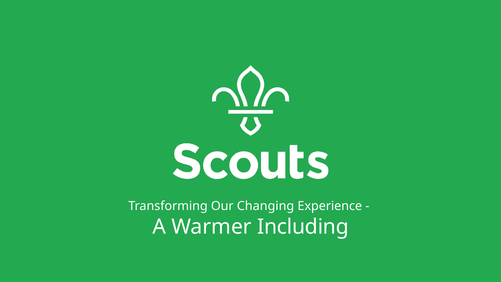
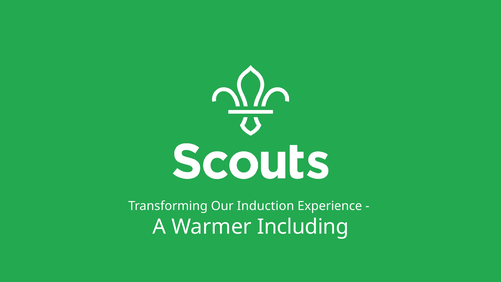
Changing: Changing -> Induction (266, 206)
